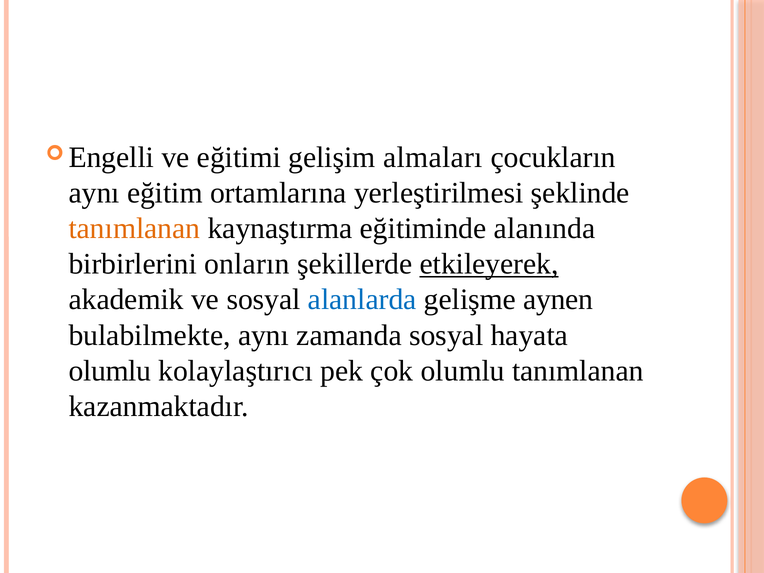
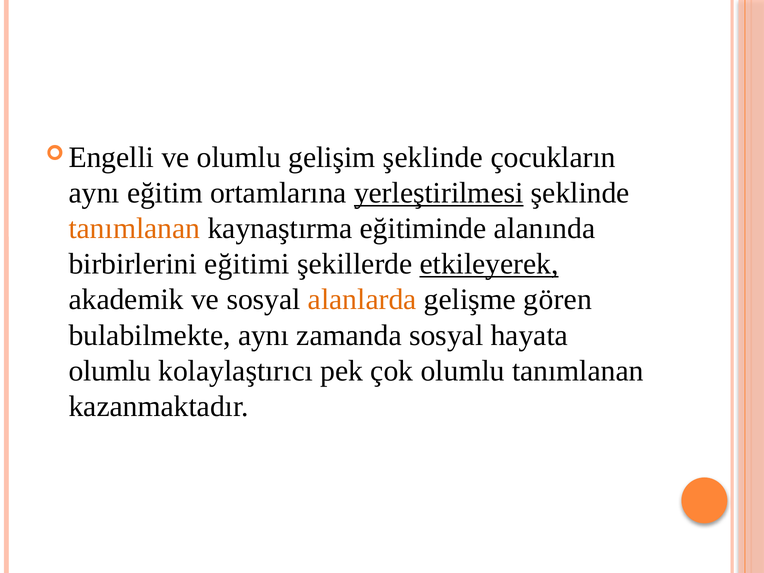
ve eğitimi: eğitimi -> olumlu (239, 157)
gelişim almaları: almaları -> şeklinde (433, 157)
yerleştirilmesi underline: none -> present (439, 193)
onların: onların -> eğitimi (247, 264)
alanlarda colour: blue -> orange (362, 300)
aynen: aynen -> gören (558, 300)
